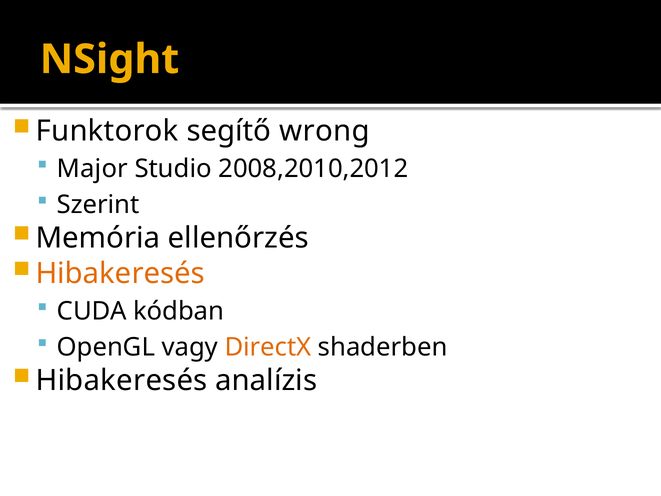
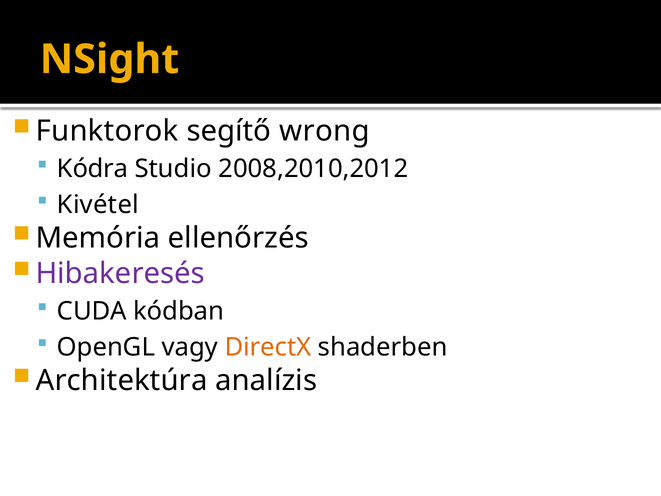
Major: Major -> Kódra (93, 169)
Szerint: Szerint -> Kivétel (98, 205)
Hibakeresés colour: orange -> purple (120, 273)
Hibakeresés: Hibakeresés -> Architektúra (122, 381)
